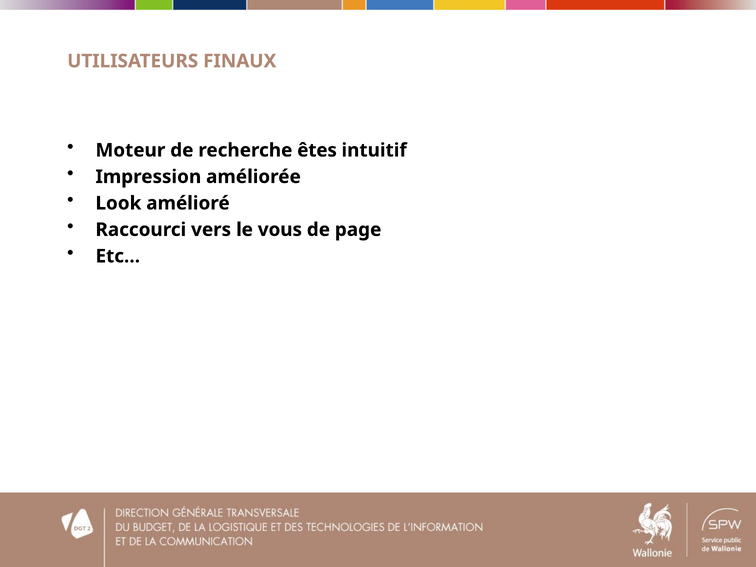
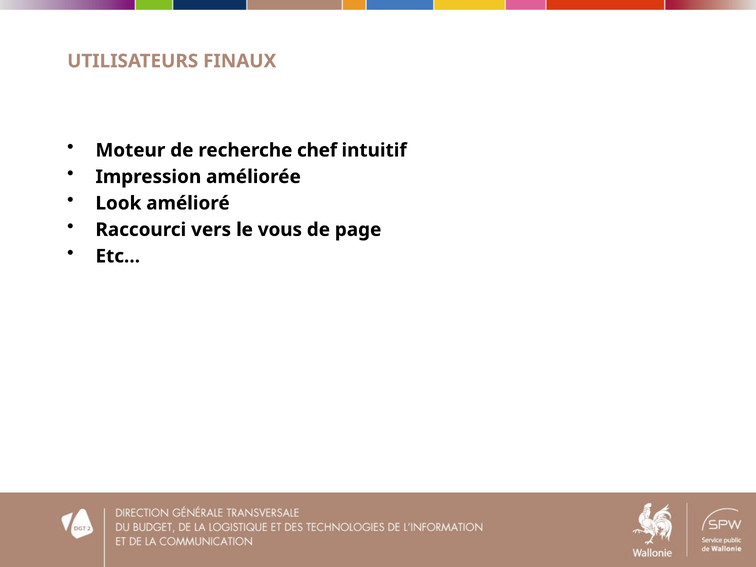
êtes: êtes -> chef (317, 150)
